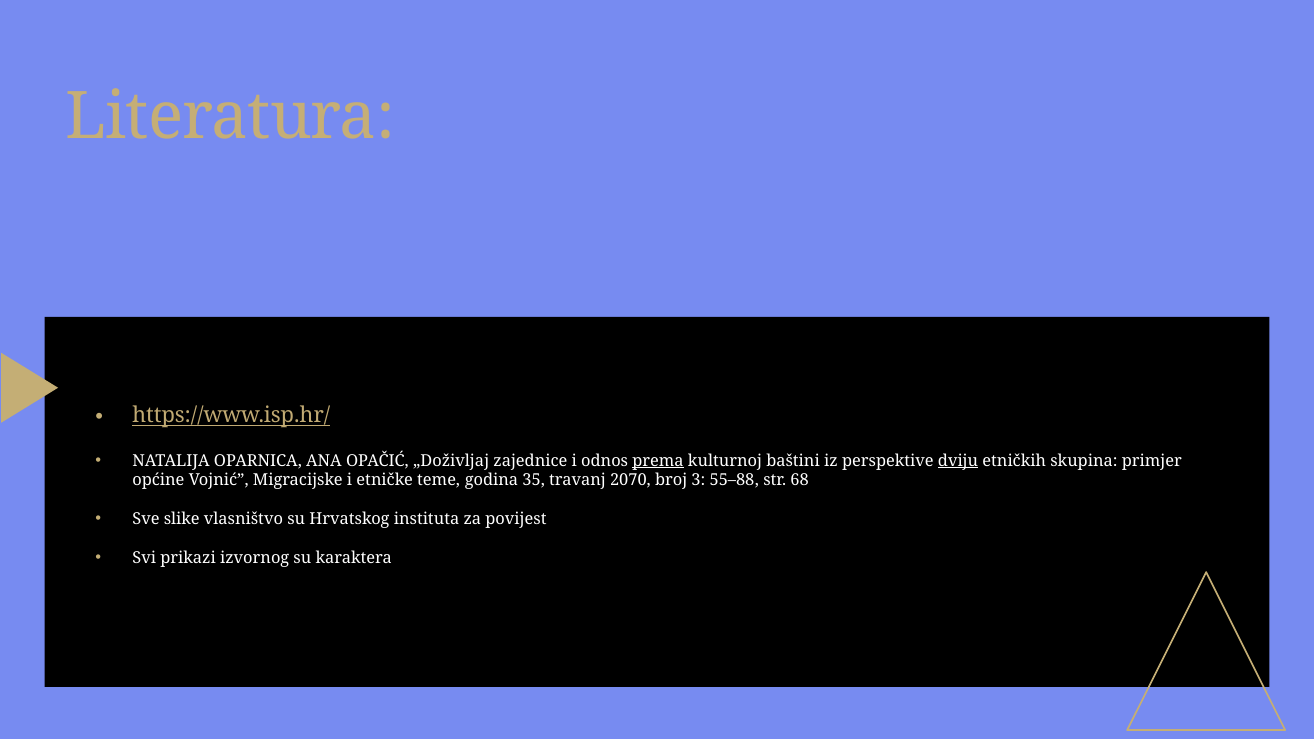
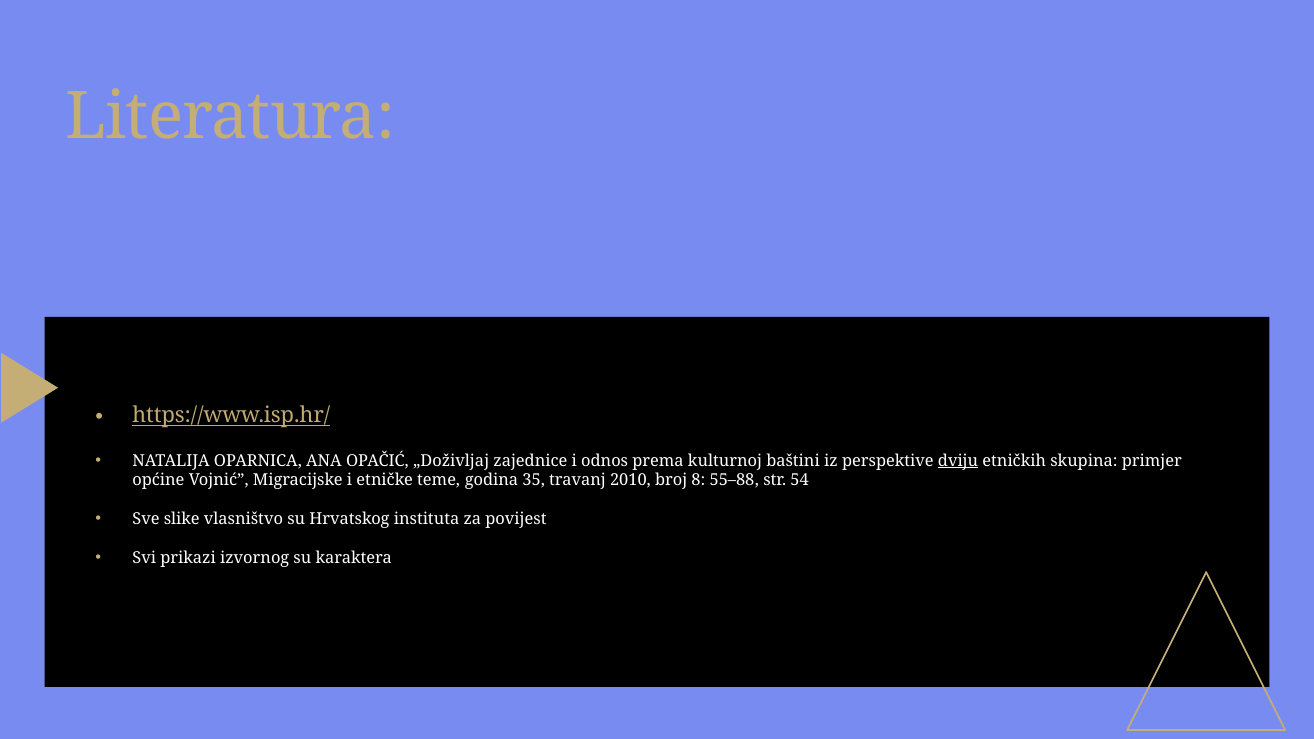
prema underline: present -> none (658, 461)
2070: 2070 -> 2010 (630, 481)
3: 3 -> 8 (698, 481)
68: 68 -> 54 (800, 481)
